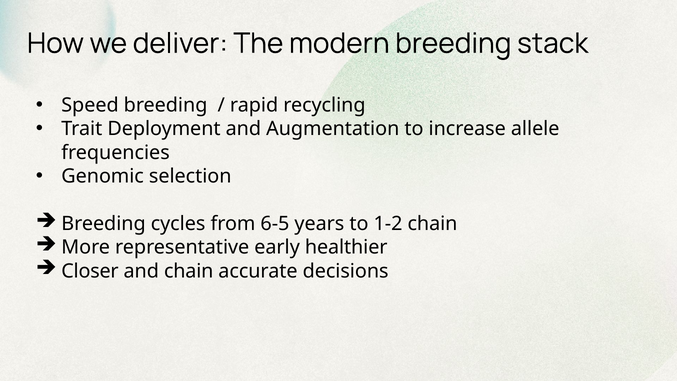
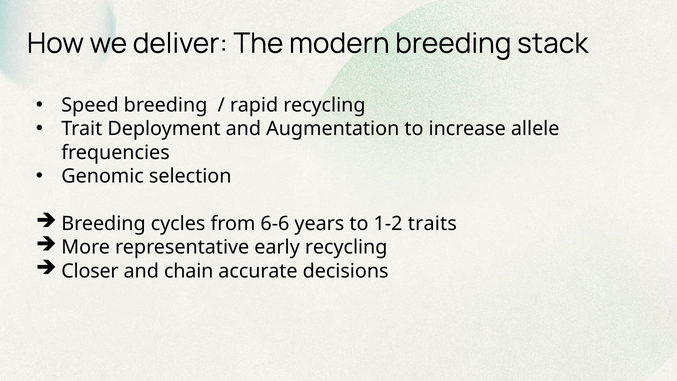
6-5: 6-5 -> 6-6 (275, 224)
1-2 chain: chain -> traits (432, 224)
early healthier: healthier -> recycling (346, 247)
